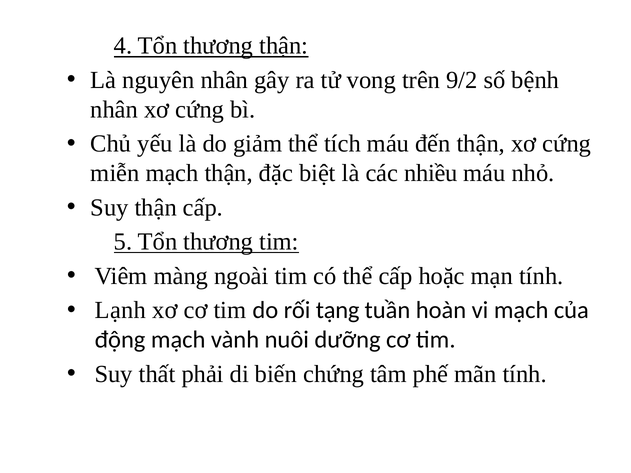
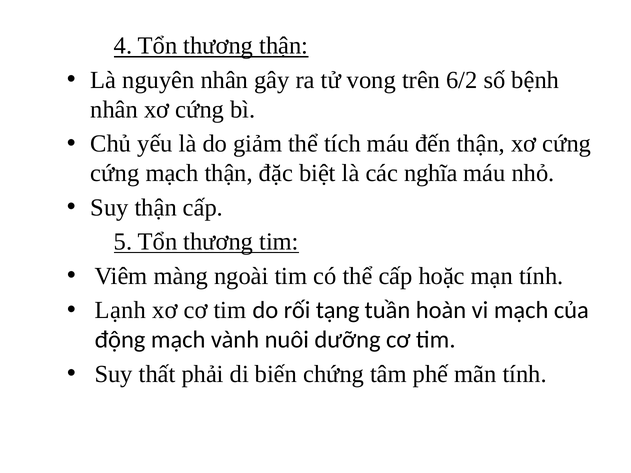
9/2: 9/2 -> 6/2 (462, 80)
miễn: miễn -> cứng (115, 173)
nhiều: nhiều -> nghĩa (431, 173)
